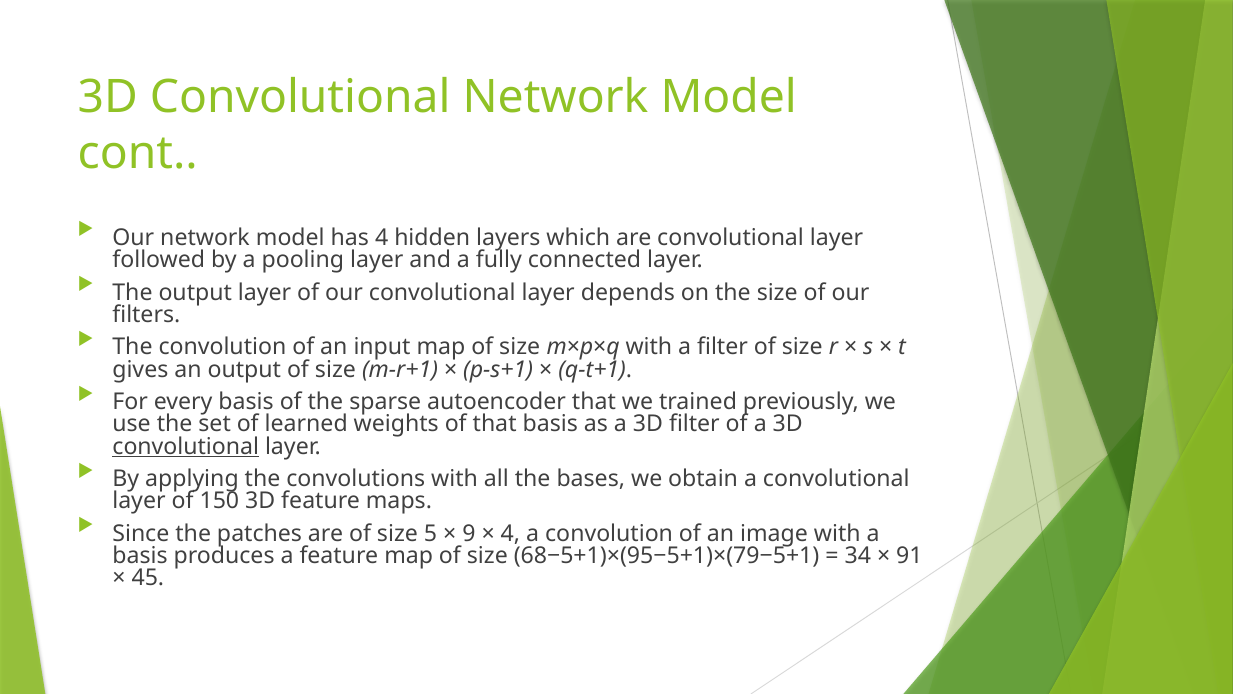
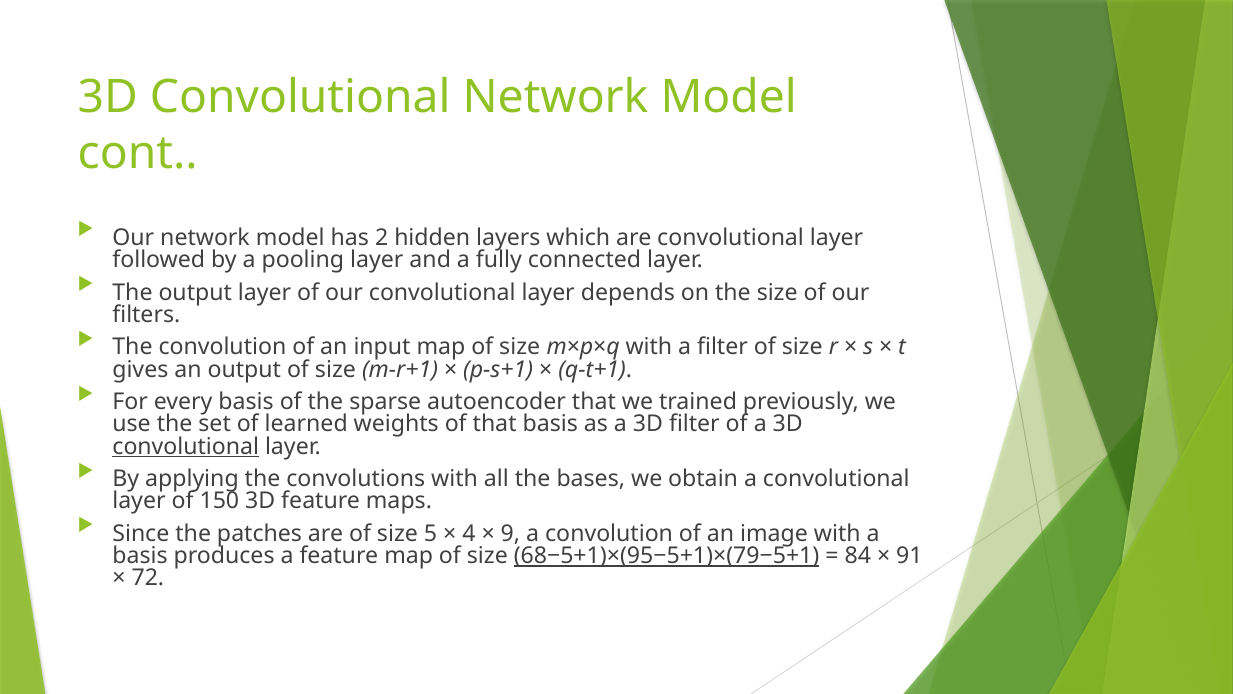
has 4: 4 -> 2 (382, 238)
9: 9 -> 4 (469, 533)
4: 4 -> 9 (510, 533)
68−5+1)×(95−5+1)×(79−5+1 underline: none -> present (667, 556)
34: 34 -> 84 (858, 556)
45: 45 -> 72 (148, 578)
